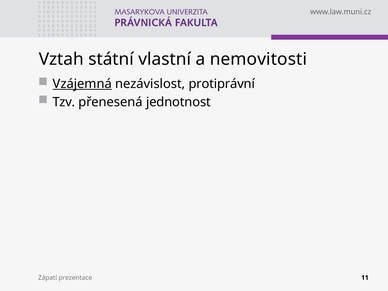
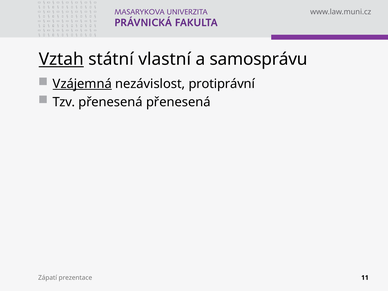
Vztah underline: none -> present (61, 59)
nemovitosti: nemovitosti -> samosprávu (259, 59)
přenesená jednotnost: jednotnost -> přenesená (178, 102)
